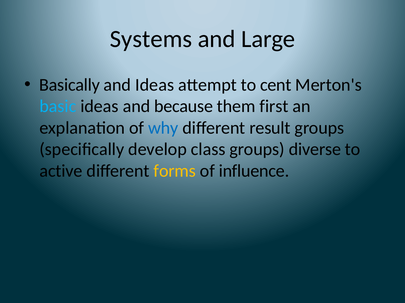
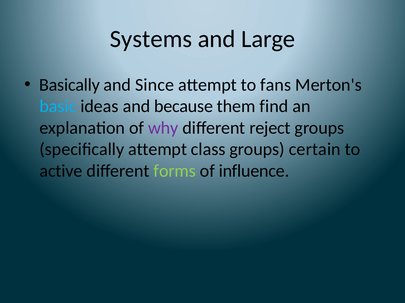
and Ideas: Ideas -> Since (155, 85)
cent: cent -> fans (276, 85)
first: first -> find (274, 107)
why colour: blue -> purple (163, 128)
result: result -> reject (270, 128)
specifically develop: develop -> attempt (158, 150)
diverse: diverse -> certain (315, 150)
forms colour: yellow -> light green (175, 171)
